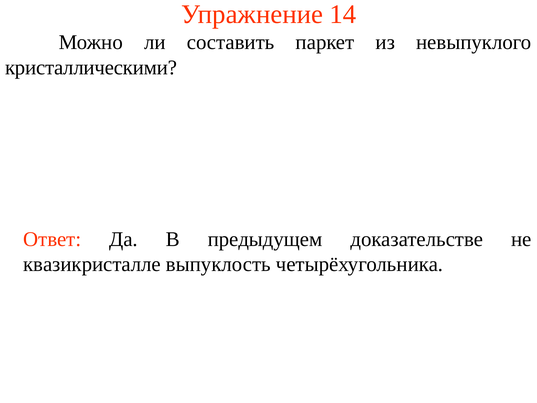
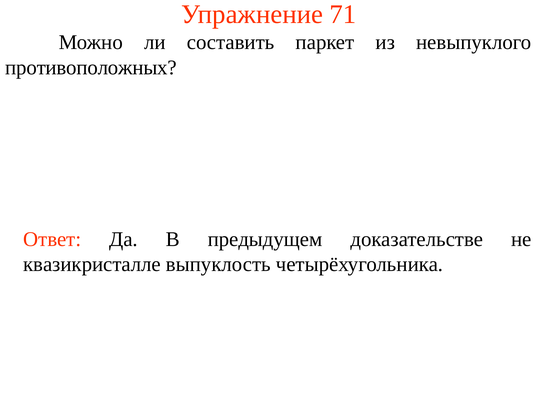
14: 14 -> 71 (343, 14)
кристаллическими: кристаллическими -> противоположных (91, 67)
